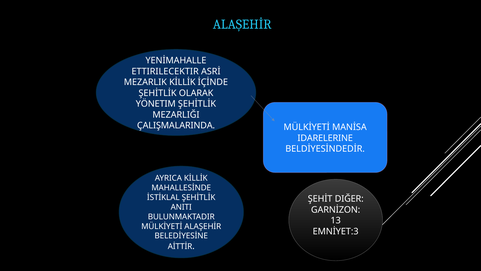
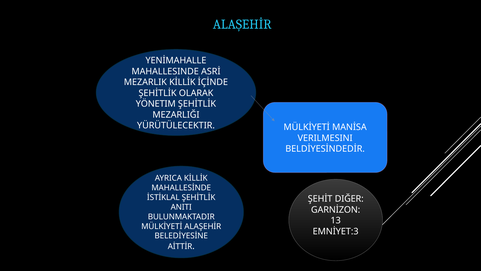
ETTIRILECEKTIR: ETTIRILECEKTIR -> MAHALLESINDE (165, 71)
ÇALIŞMALARINDA: ÇALIŞMALARINDA -> YÜRÜTÜLECEKTIR (176, 125)
IDARELERINE: IDARELERINE -> VERILMESINI (325, 138)
